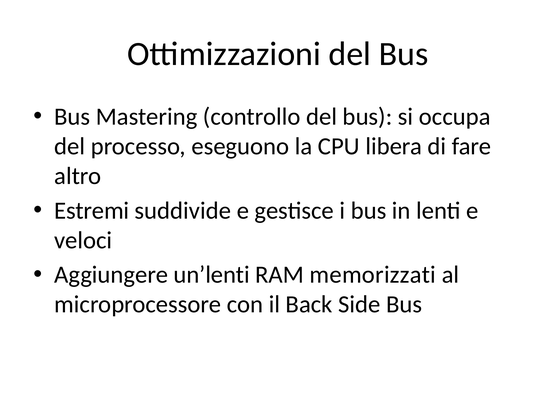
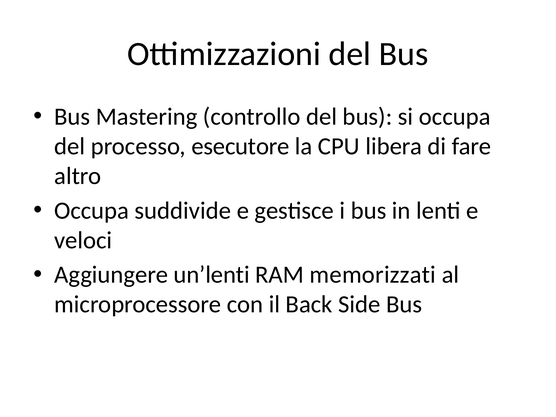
eseguono: eseguono -> esecutore (240, 146)
Estremi: Estremi -> Occupa (92, 211)
